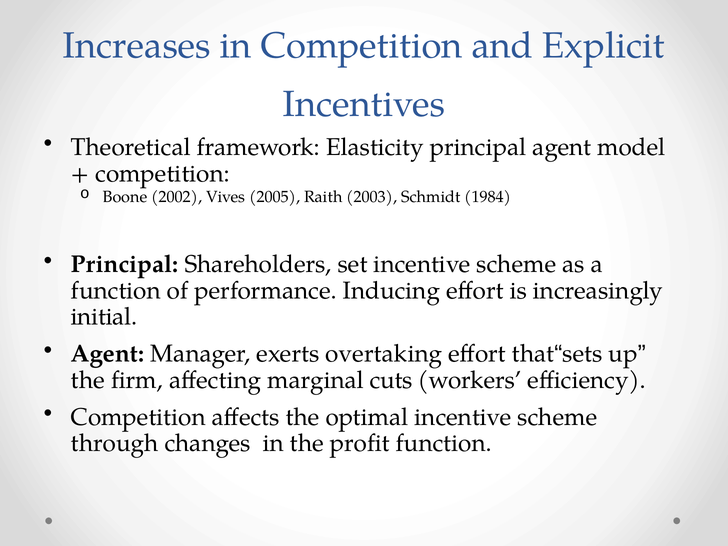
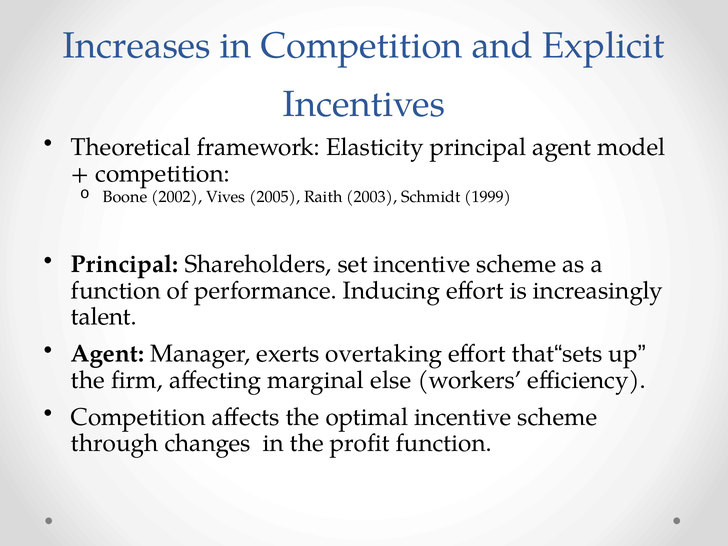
1984: 1984 -> 1999 (488, 197)
initial: initial -> talent (104, 317)
cuts: cuts -> else (391, 380)
